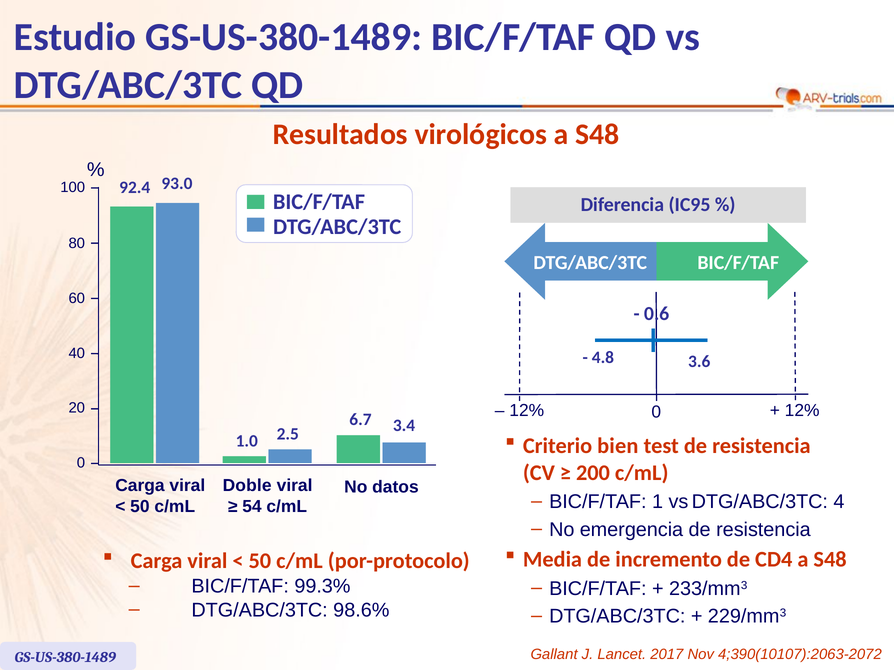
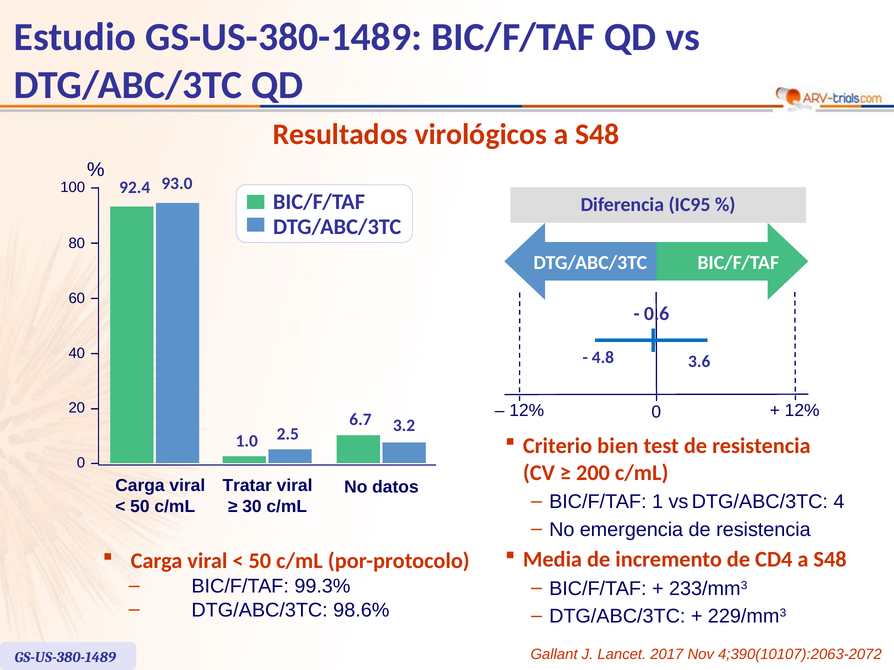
3.4: 3.4 -> 3.2 (404, 426)
Doble: Doble -> Tratar (247, 486)
54: 54 -> 30 (252, 507)
